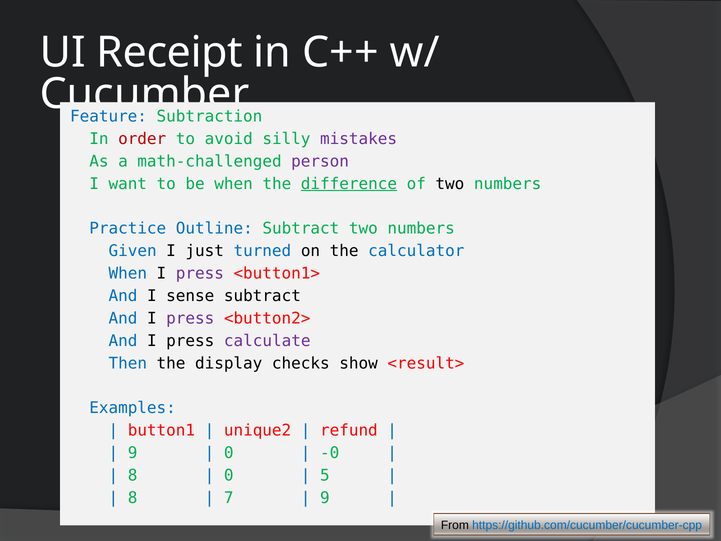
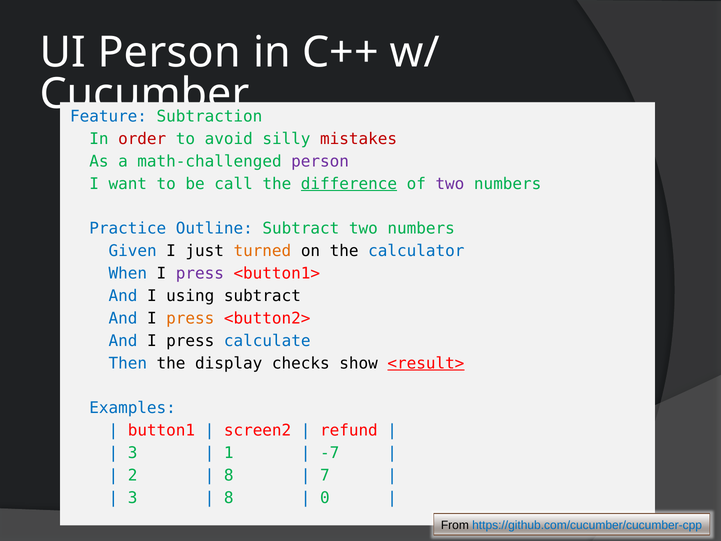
UI Receipt: Receipt -> Person (169, 52)
mistakes colour: purple -> red (359, 139)
be when: when -> call (234, 184)
two colour: black -> purple (450, 184)
turned colour: blue -> orange (262, 251)
sense: sense -> using (190, 296)
press colour: purple -> orange (190, 318)
calculate colour: purple -> blue (267, 341)
<result> underline: none -> present (426, 363)
unique2: unique2 -> screen2 (258, 430)
9: 9 -> 3 (133, 453)
0: 0 -> 1 (229, 453)
-0: -0 -> -7 (330, 453)
8: 8 -> 2 (133, 475)
0: 0 -> 8 (229, 475)
5: 5 -> 7 (325, 475)
8: 8 -> 3 (133, 498)
7: 7 -> 8 (229, 498)
9: 9 -> 0 (325, 498)
